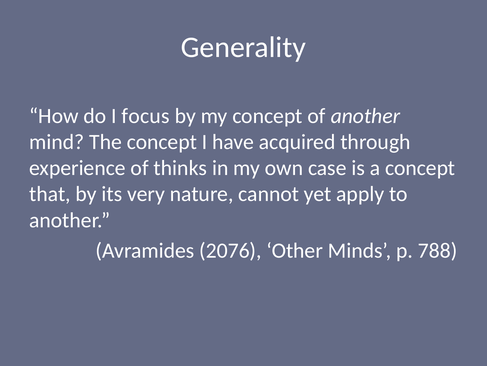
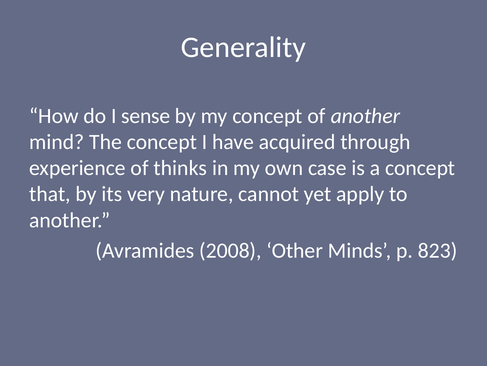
focus: focus -> sense (146, 116)
2076: 2076 -> 2008 (230, 250)
788: 788 -> 823 (438, 250)
